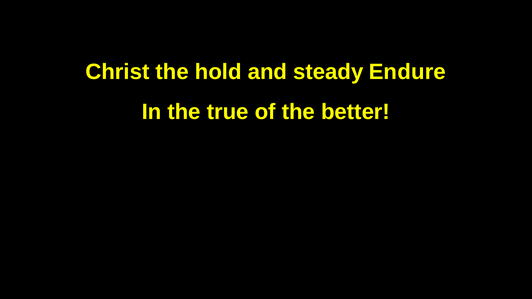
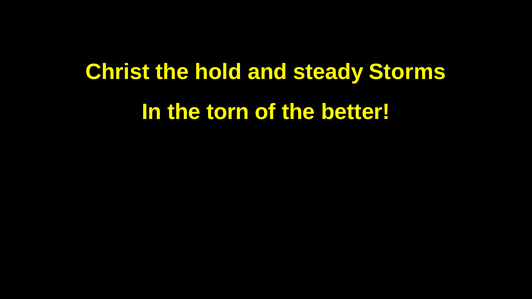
Endure: Endure -> Storms (407, 72)
true: true -> torn (228, 112)
